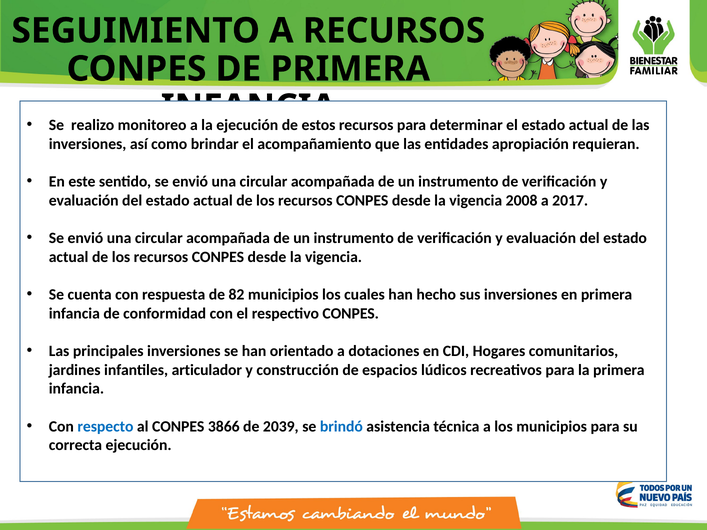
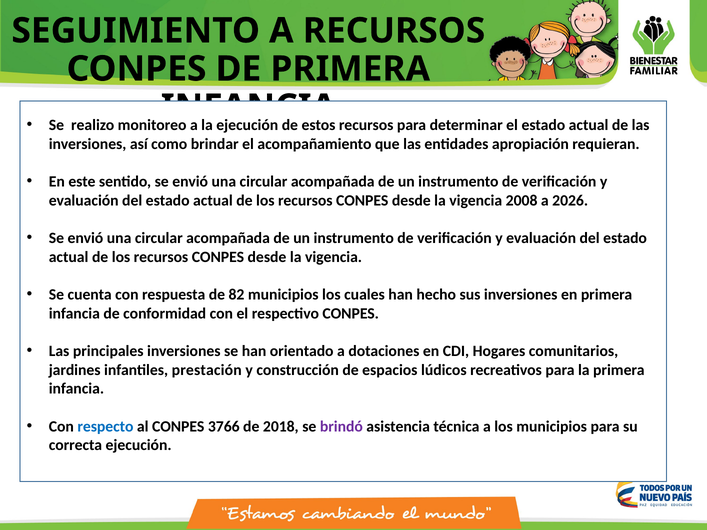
2017: 2017 -> 2026 (570, 200)
articulador: articulador -> prestación (207, 370)
3866: 3866 -> 3766 (224, 427)
2039: 2039 -> 2018 (281, 427)
brindó colour: blue -> purple (341, 427)
